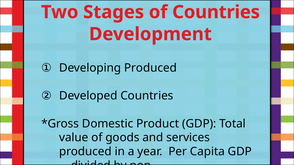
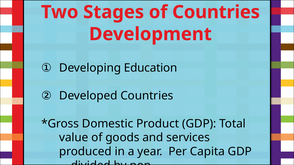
Developing Produced: Produced -> Education (151, 68)
